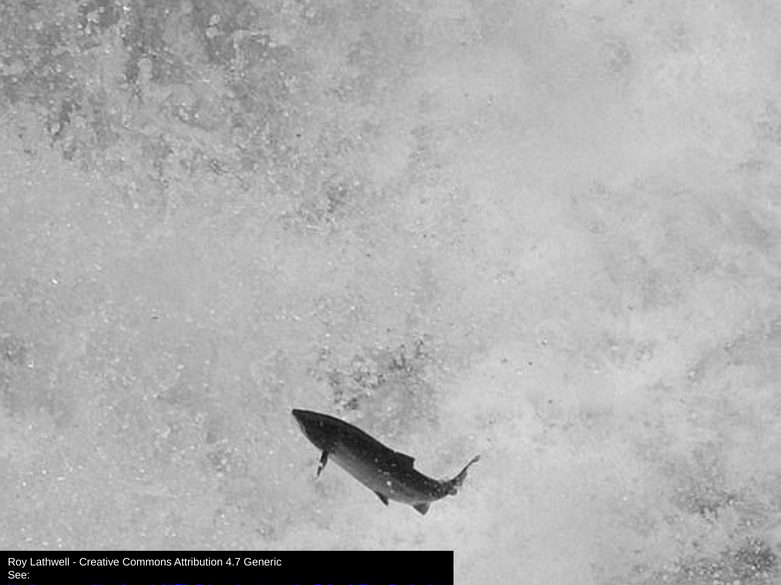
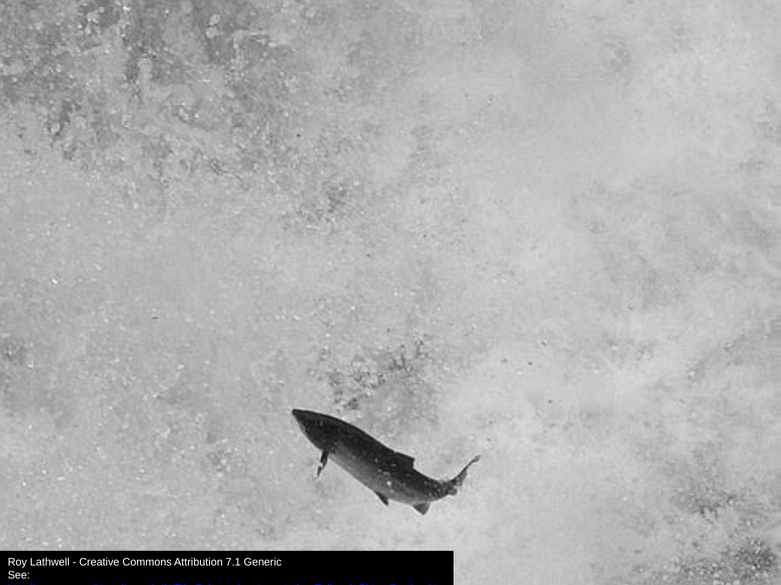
4.7: 4.7 -> 7.1 (233, 563)
